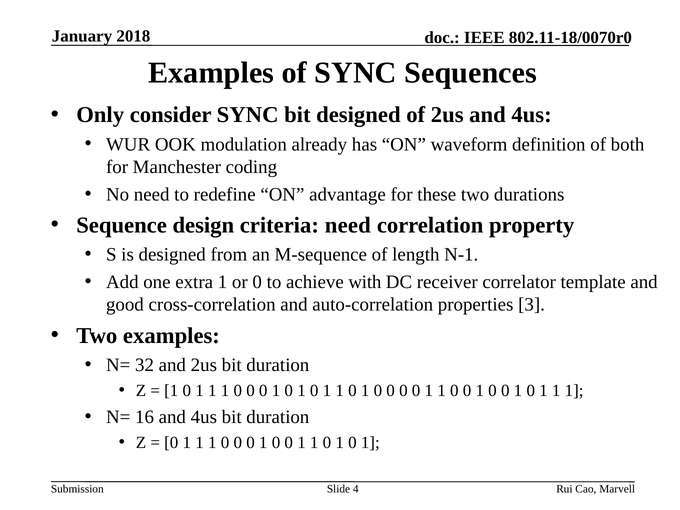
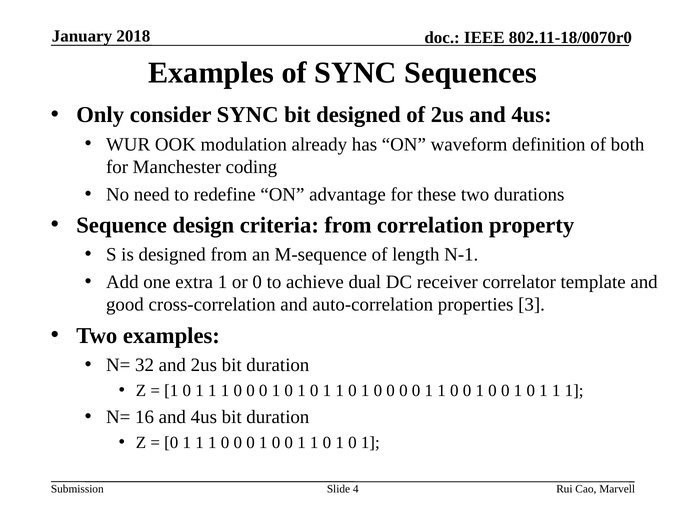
criteria need: need -> from (348, 225)
with: with -> dual (365, 282)
